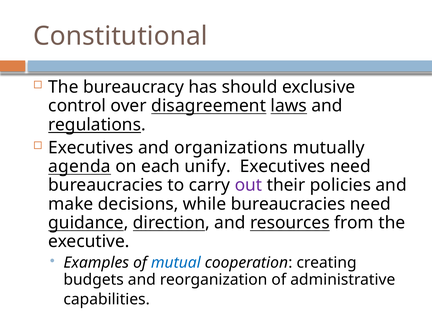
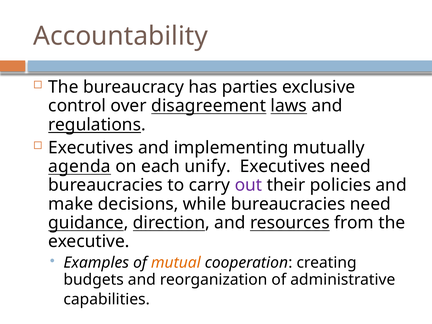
Constitutional: Constitutional -> Accountability (121, 36)
should: should -> parties (250, 87)
organizations: organizations -> implementing (231, 148)
mutual colour: blue -> orange (176, 263)
